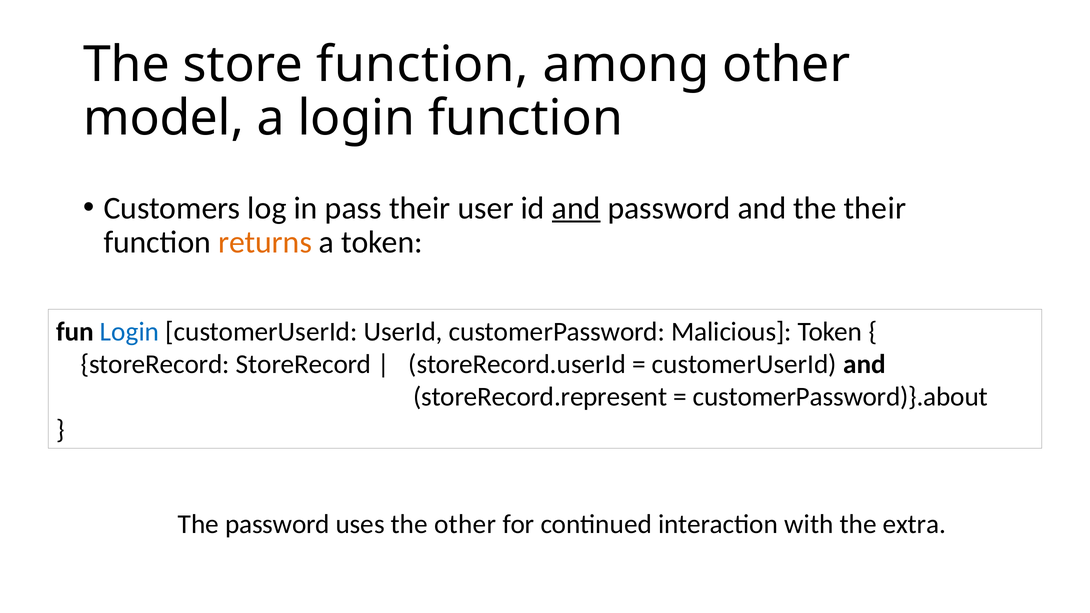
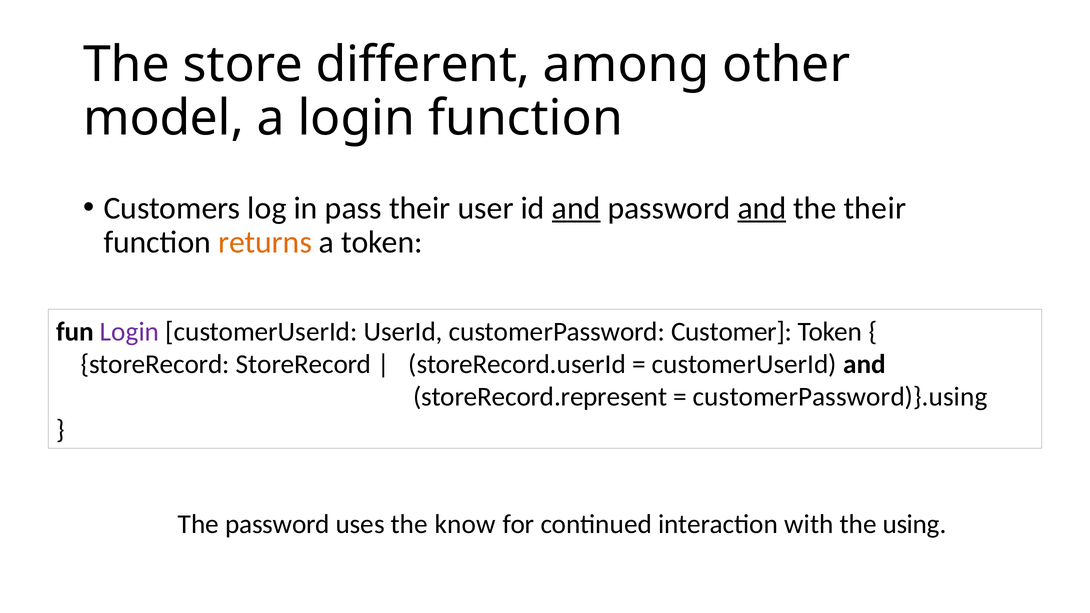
store function: function -> different (423, 65)
and underline: none -> present (762, 208)
Login colour: blue -> purple (130, 332)
Malicious: Malicious -> Customer (731, 332)
customerPassword)}.about: customerPassword)}.about -> customerPassword)}.using (840, 397)
the other: other -> know (465, 524)
extra: extra -> using (914, 524)
